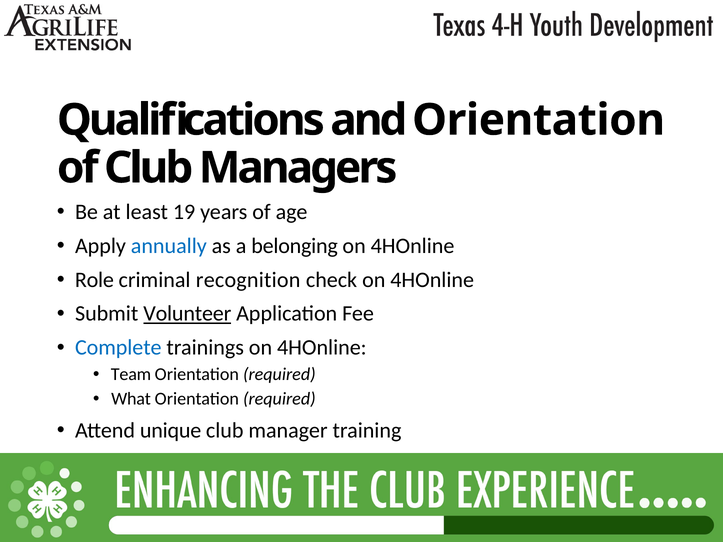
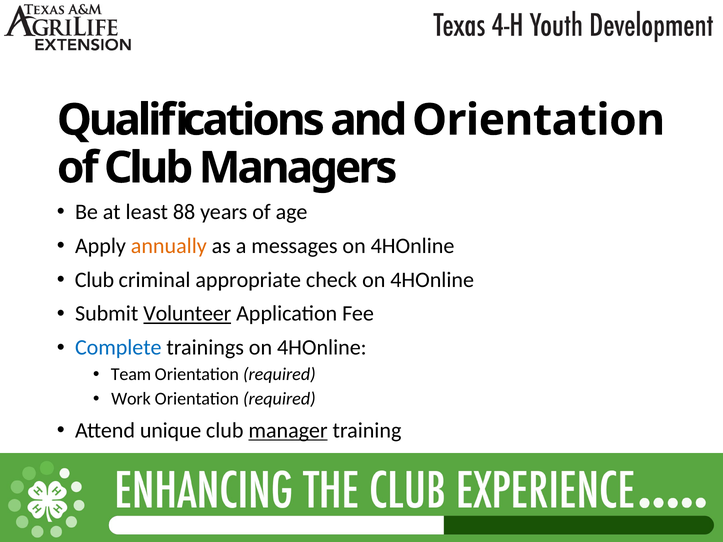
19: 19 -> 88 (184, 212)
annually colour: blue -> orange (169, 246)
belonging: belonging -> messages (294, 246)
Role: Role -> Club (94, 280)
recognition: recognition -> appropriate (248, 280)
What: What -> Work (131, 399)
manager underline: none -> present (288, 431)
